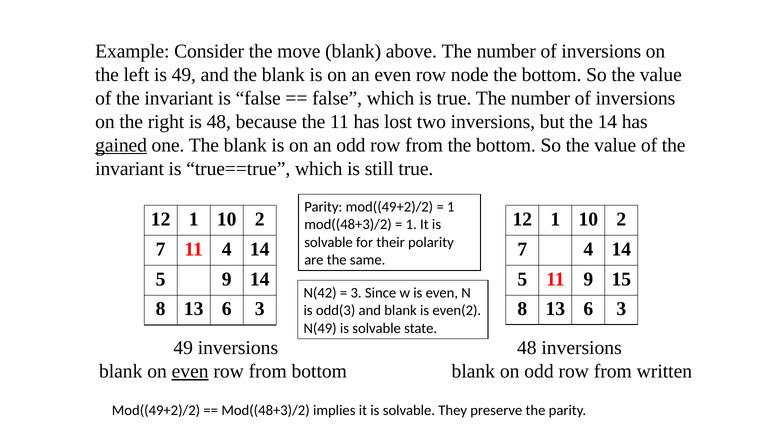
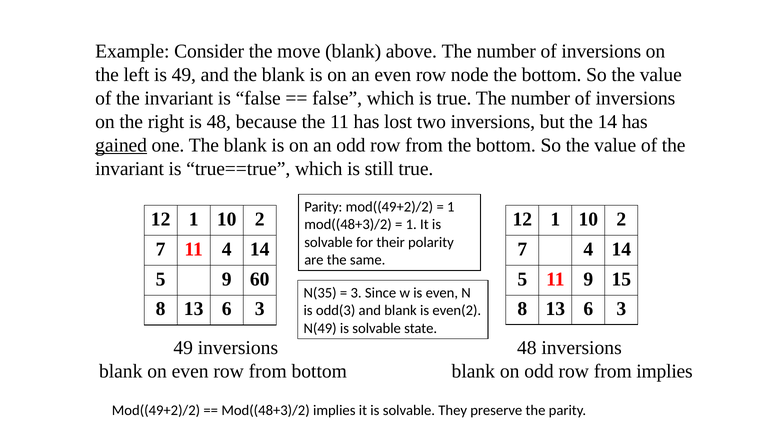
9 14: 14 -> 60 (260, 279)
N(42: N(42 -> N(35 (320, 293)
even underline: present -> none (190, 371)
from written: written -> implies (665, 371)
